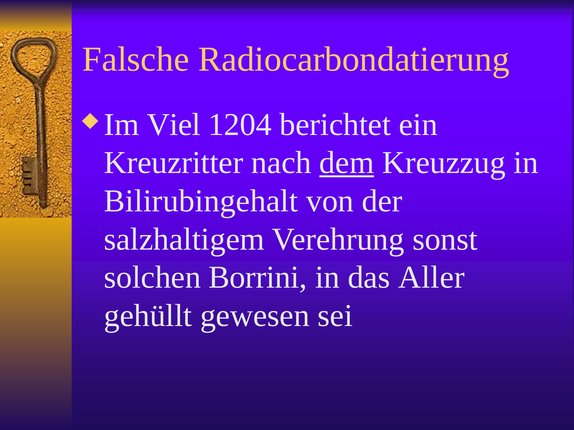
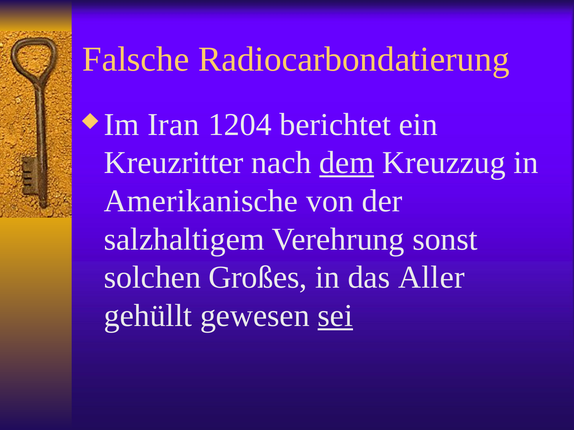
Viel: Viel -> Iran (173, 125)
Bilirubingehalt: Bilirubingehalt -> Amerikanische (201, 201)
Borrini: Borrini -> Großes (258, 278)
sei underline: none -> present (335, 316)
